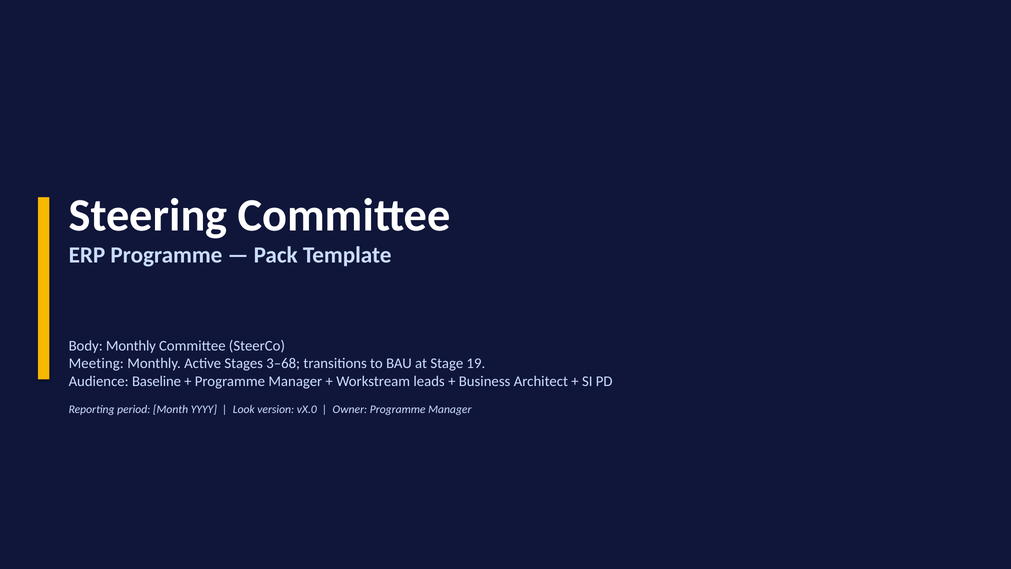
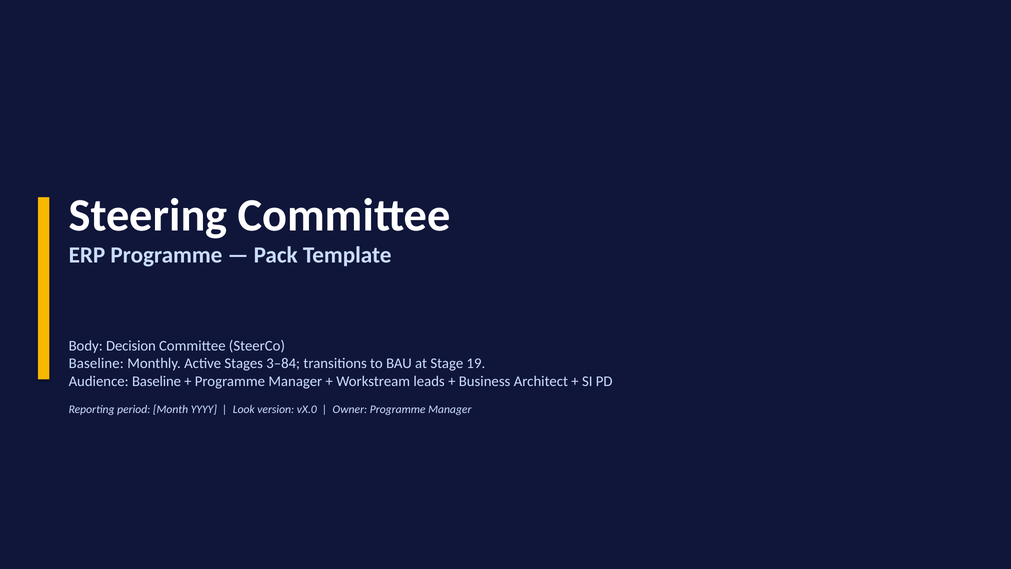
Body Monthly: Monthly -> Decision (131, 346)
Meeting: Meeting -> Baseline (96, 363)
3–68: 3–68 -> 3–84 (283, 363)
